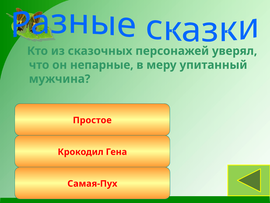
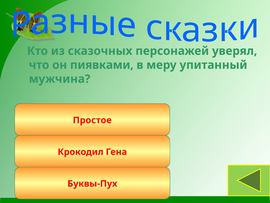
непарные: непарные -> пиявками (102, 65)
Самая-Пух: Самая-Пух -> Буквы-Пух (92, 183)
